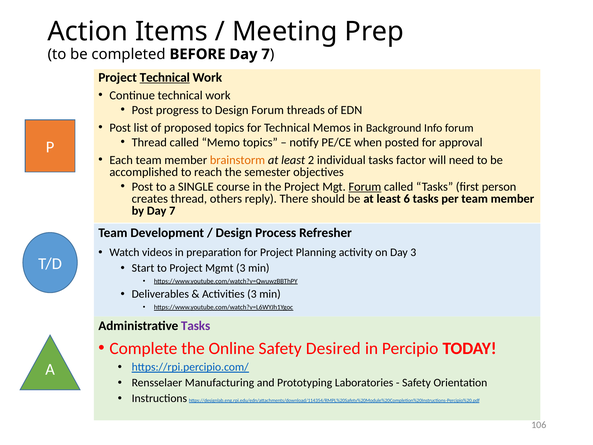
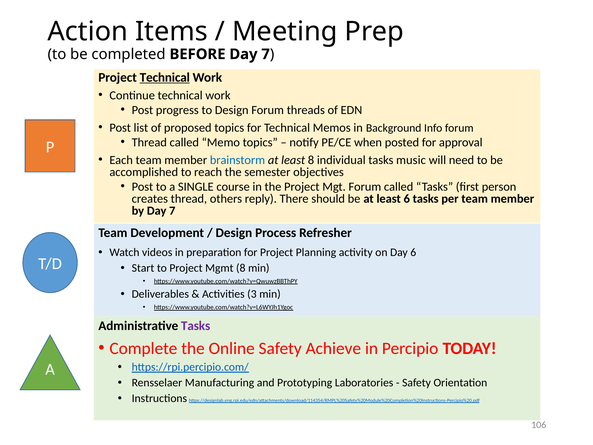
brainstorm colour: orange -> blue (237, 160)
least 2: 2 -> 8 (311, 160)
factor: factor -> music (411, 160)
Forum underline: present -> none (365, 187)
Day 3: 3 -> 6 (413, 252)
Mgmt 3: 3 -> 8 (241, 268)
Desired: Desired -> Achieve (333, 348)
